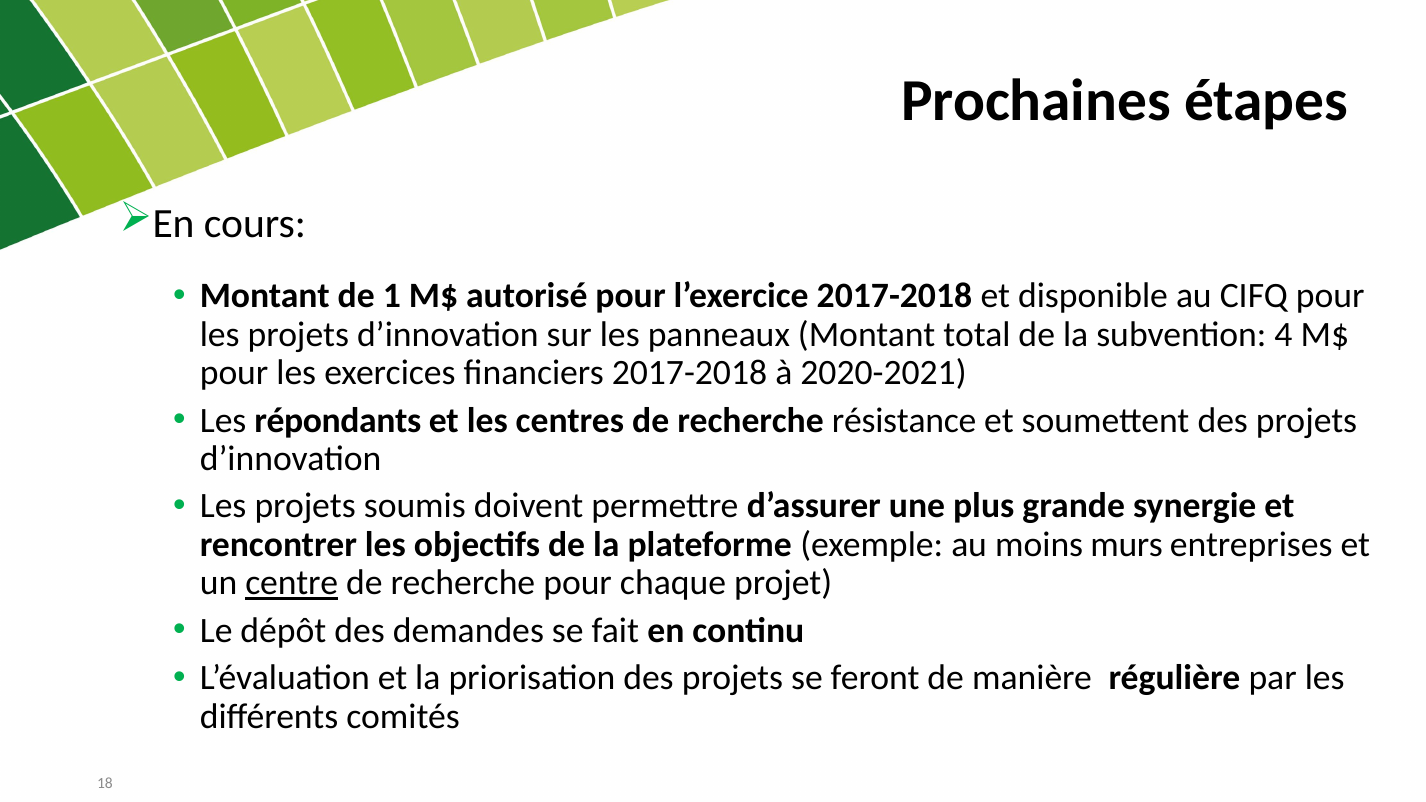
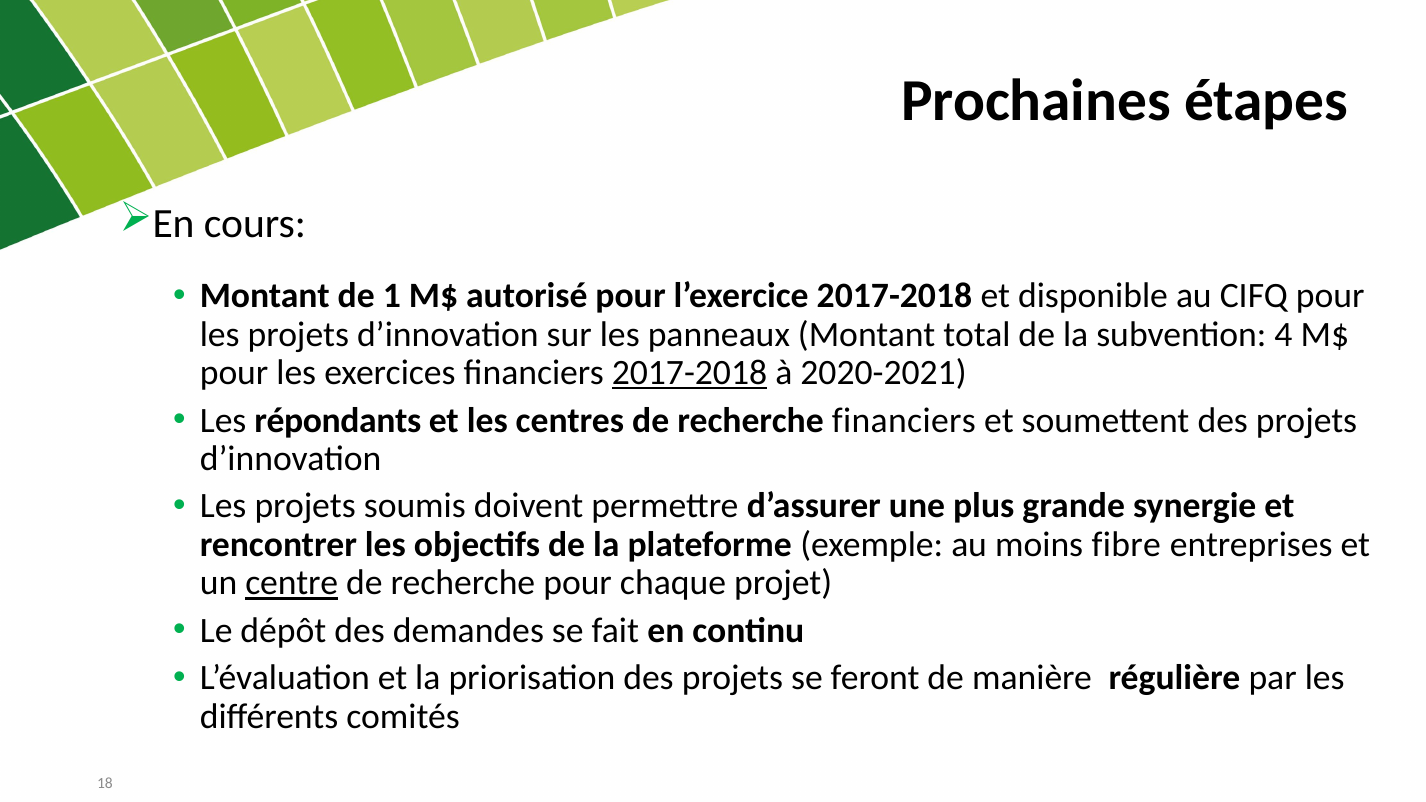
2017-2018 underline: none -> present (689, 373)
recherche résistance: résistance -> financiers (904, 420)
murs: murs -> fibre (1126, 545)
